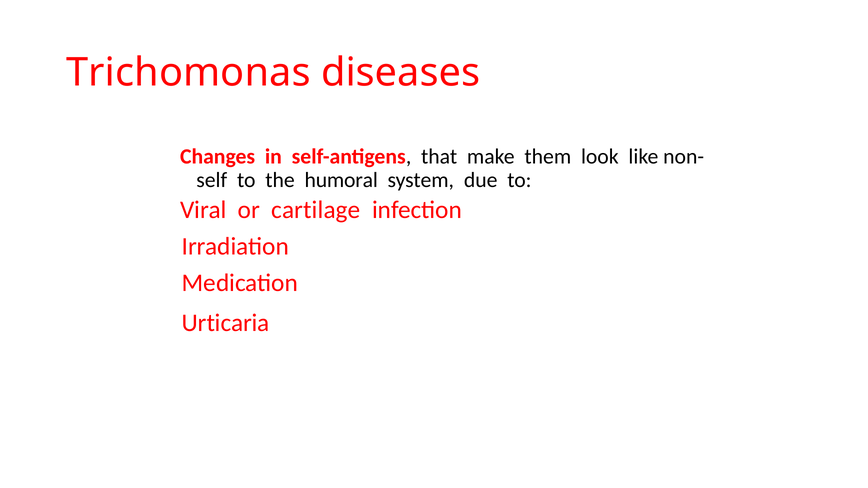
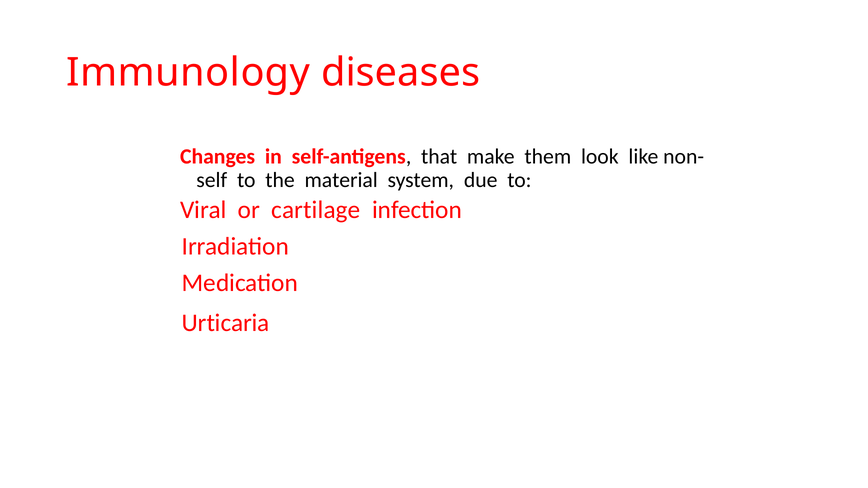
Trichomonas: Trichomonas -> Immunology (188, 73)
humoral: humoral -> material (341, 180)
